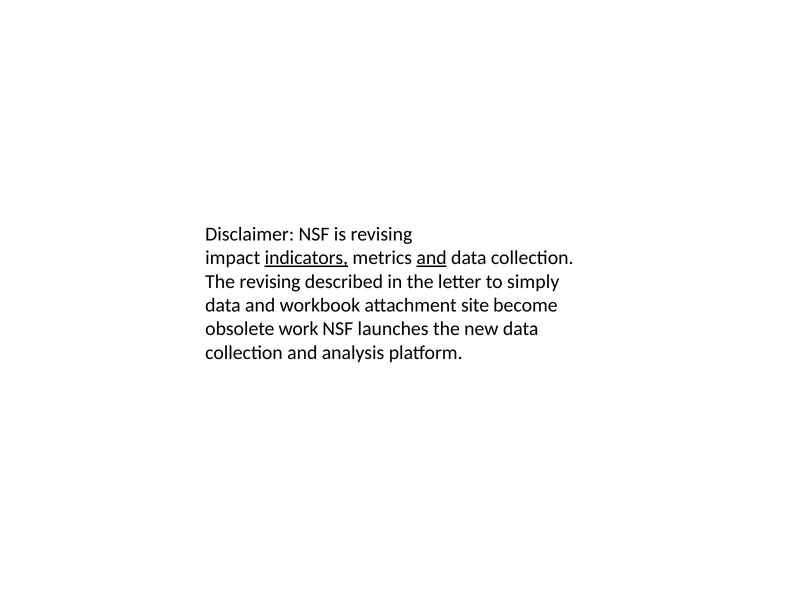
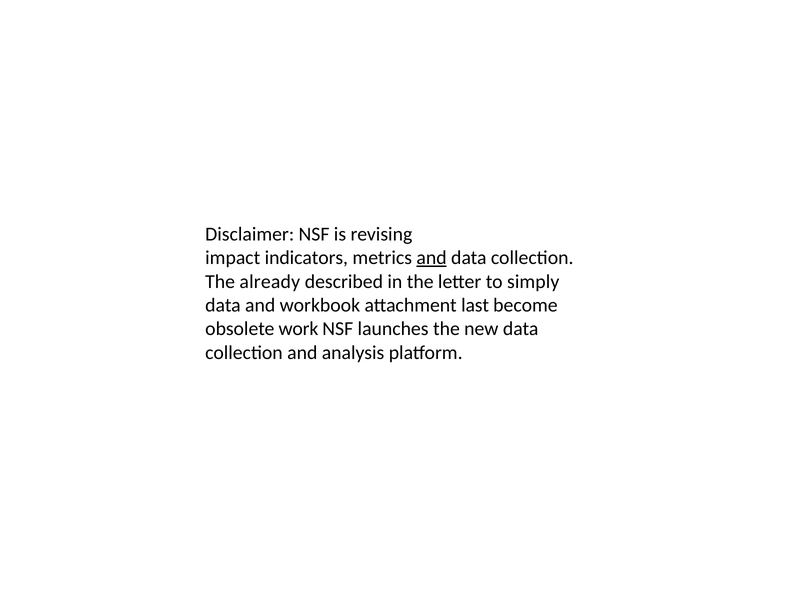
indicators underline: present -> none (306, 258)
The revising: revising -> already (270, 282)
site: site -> last (475, 305)
